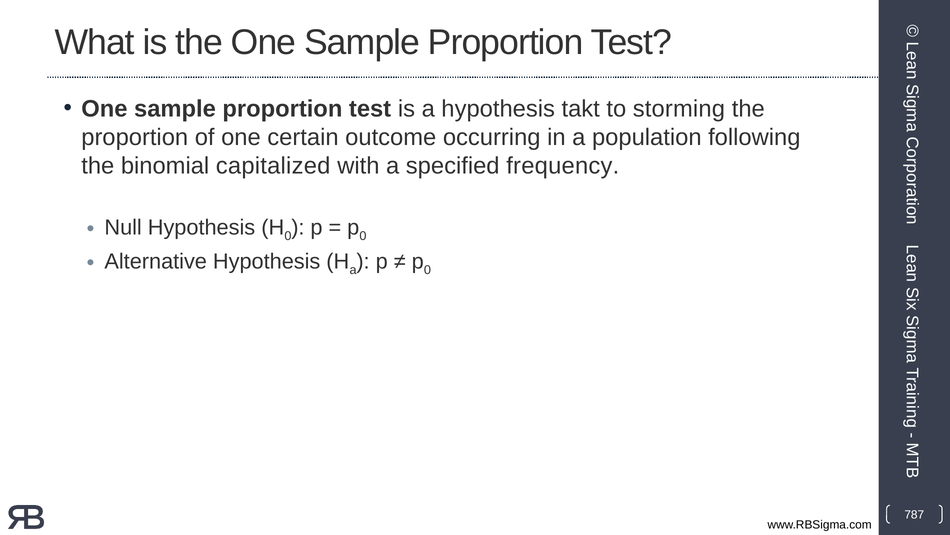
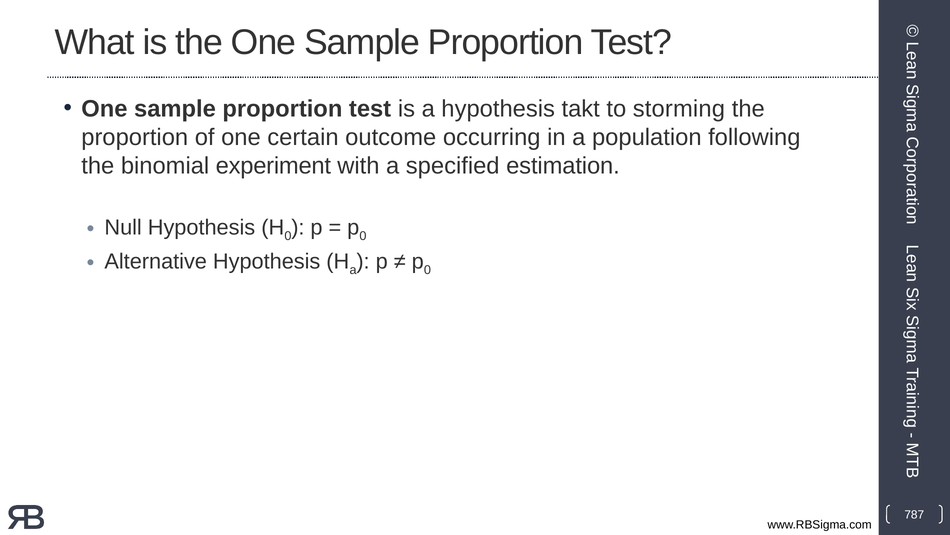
capitalized: capitalized -> experiment (273, 166)
frequency: frequency -> estimation (563, 166)
